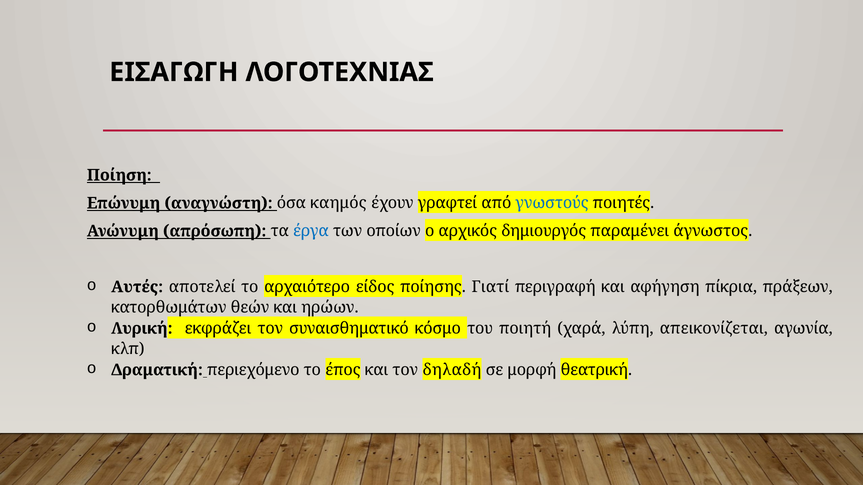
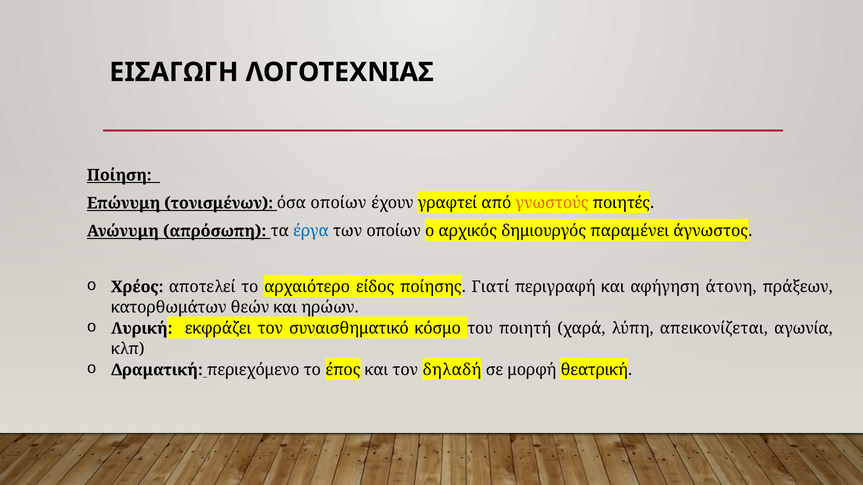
αναγνώστη: αναγνώστη -> τονισμένων (219, 203)
όσα καημός: καημός -> οποίων (338, 203)
γνωστούς colour: blue -> orange (552, 203)
Αυτές: Αυτές -> Χρέος (137, 287)
πίκρια: πίκρια -> άτονη (731, 287)
